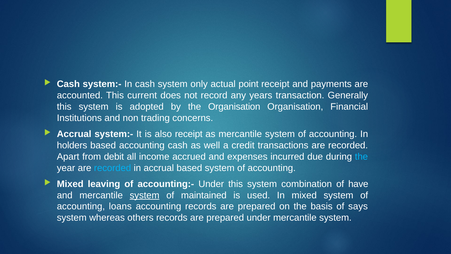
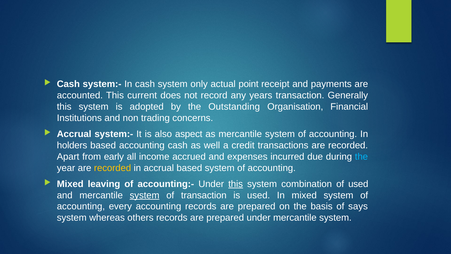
the Organisation: Organisation -> Outstanding (234, 107)
also receipt: receipt -> aspect (189, 134)
debit: debit -> early (114, 156)
recorded colour: light blue -> yellow (113, 168)
this underline: none -> present (236, 184)
of have: have -> used (358, 184)
of maintained: maintained -> transaction (204, 195)
loans: loans -> every (120, 206)
